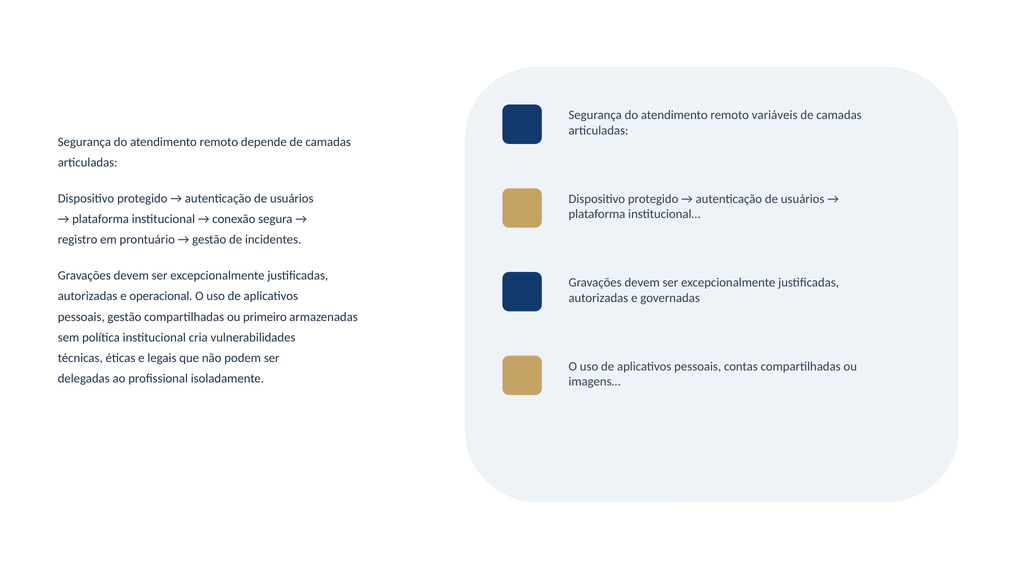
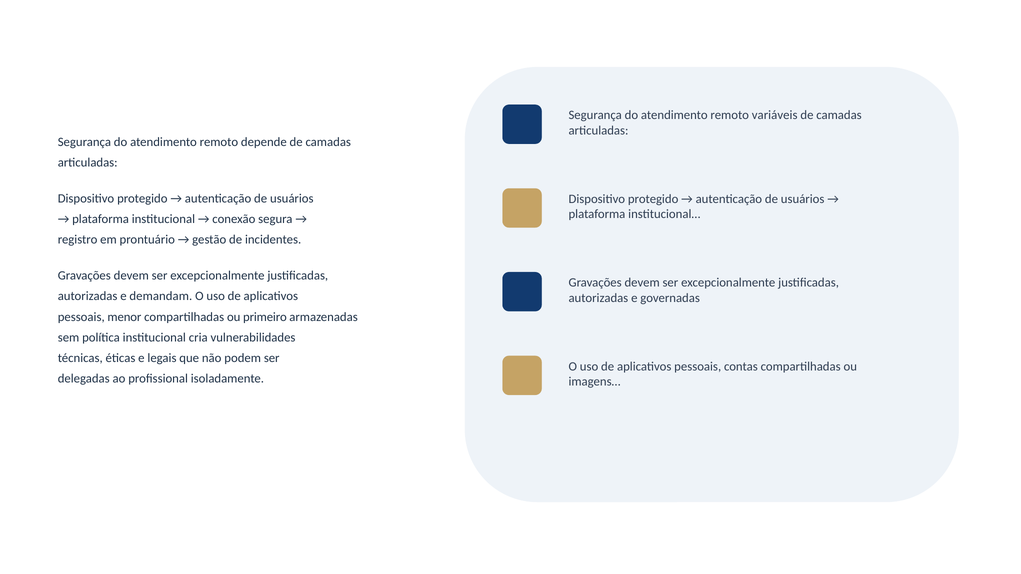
operacional: operacional -> demandam (161, 296)
pessoais gestão: gestão -> menor (124, 317)
